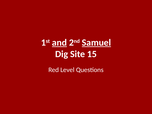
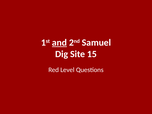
Samuel underline: present -> none (96, 43)
